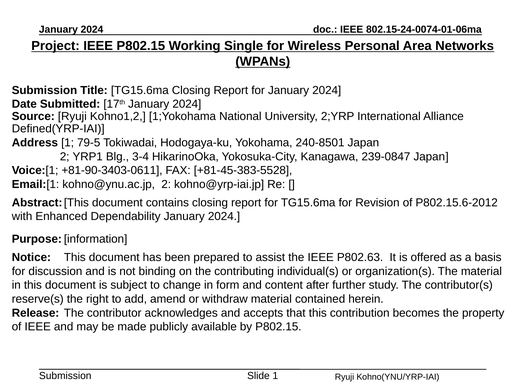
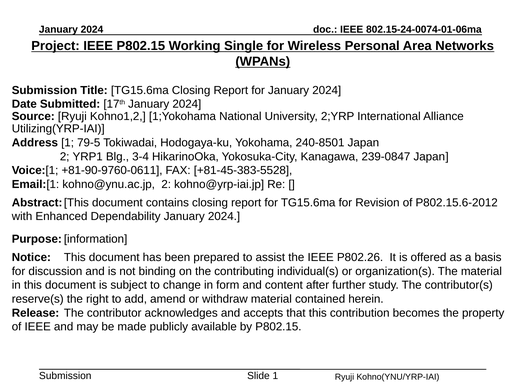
Defined(YRP-IAI: Defined(YRP-IAI -> Utilizing(YRP-IAI (58, 129)
+81-90-3403-0611: +81-90-3403-0611 -> +81-90-9760-0611 (112, 170)
P802.63: P802.63 -> P802.26 (360, 257)
